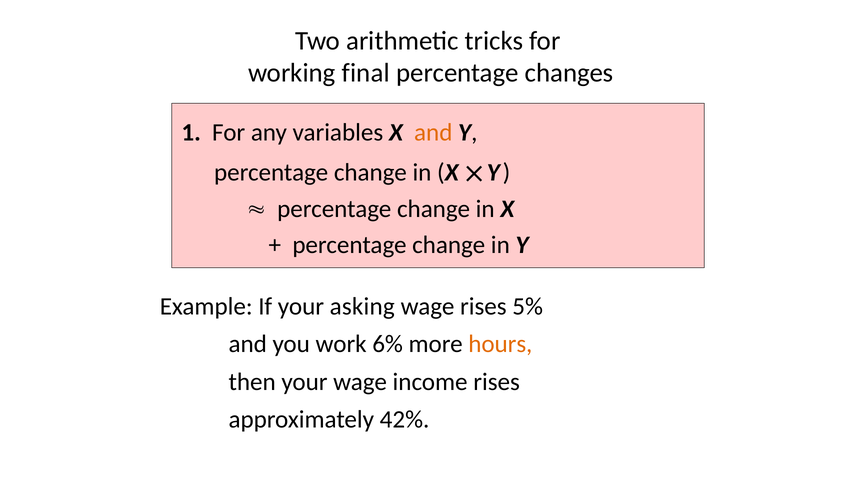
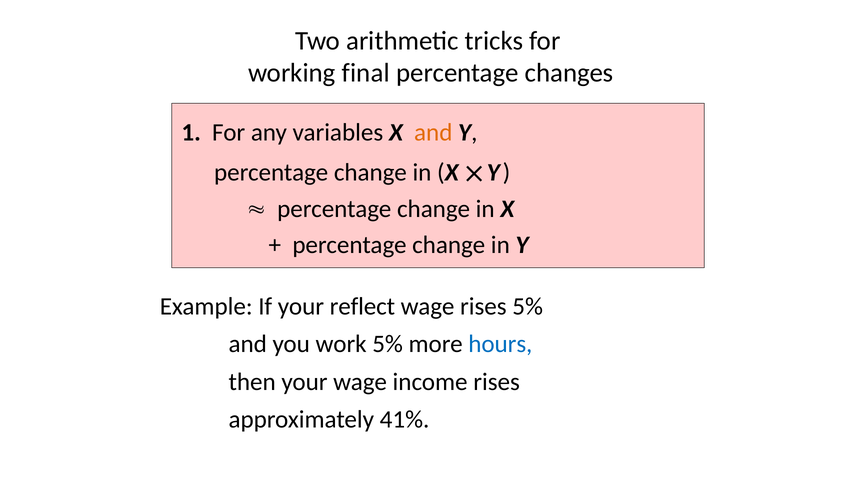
asking: asking -> reflect (362, 307)
work 6%: 6% -> 5% (388, 344)
hours colour: orange -> blue (500, 344)
42%: 42% -> 41% (405, 420)
